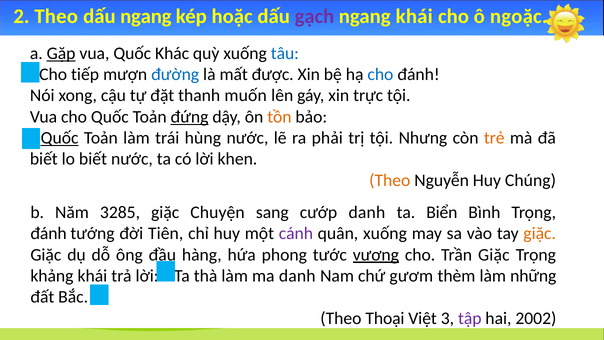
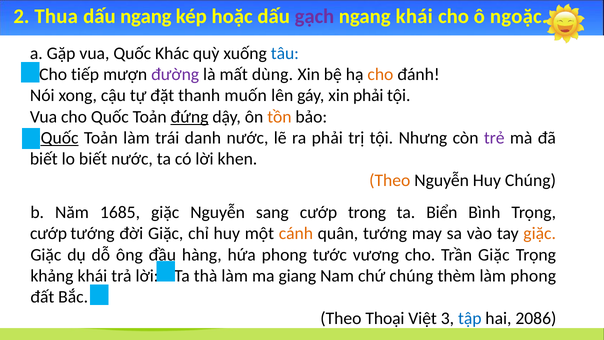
2 Theo: Theo -> Thua (56, 16)
Gặp underline: present -> none (61, 53)
đường colour: blue -> purple (175, 74)
được: được -> dùng (273, 74)
cho colour: blue -> orange (380, 74)
xin trực: trực -> phải (368, 95)
hùng: hùng -> danh (203, 138)
trẻ colour: orange -> purple (494, 138)
3285: 3285 -> 1685 (120, 212)
giặc Chuyện: Chuyện -> Nguyễn (218, 212)
cướp danh: danh -> trong (367, 212)
đánh: đánh -> cướp (49, 233)
đời Tiên: Tiên -> Giặc (166, 233)
cánh colour: purple -> orange (296, 233)
quân xuống: xuống -> tướng (385, 233)
vương underline: present -> none (376, 254)
ma danh: danh -> giang (297, 276)
chứ gươm: gươm -> chúng (411, 276)
làm những: những -> phong (533, 276)
tập colour: purple -> blue (470, 318)
2002: 2002 -> 2086 (536, 318)
